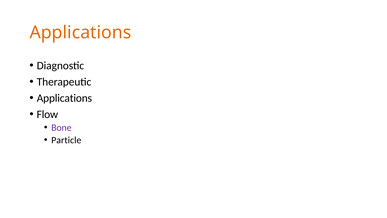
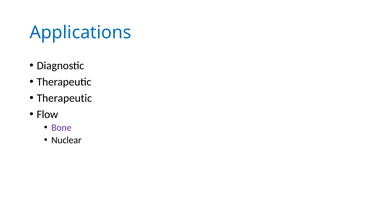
Applications colour: orange -> blue (80, 33)
Applications: Applications -> Therapeutic (64, 98)
Particle: Particle -> Nuclear (66, 140)
